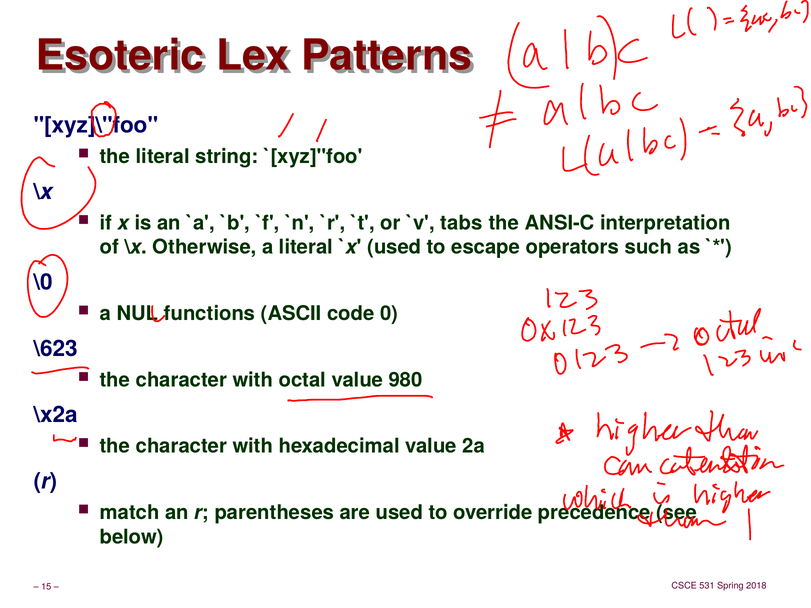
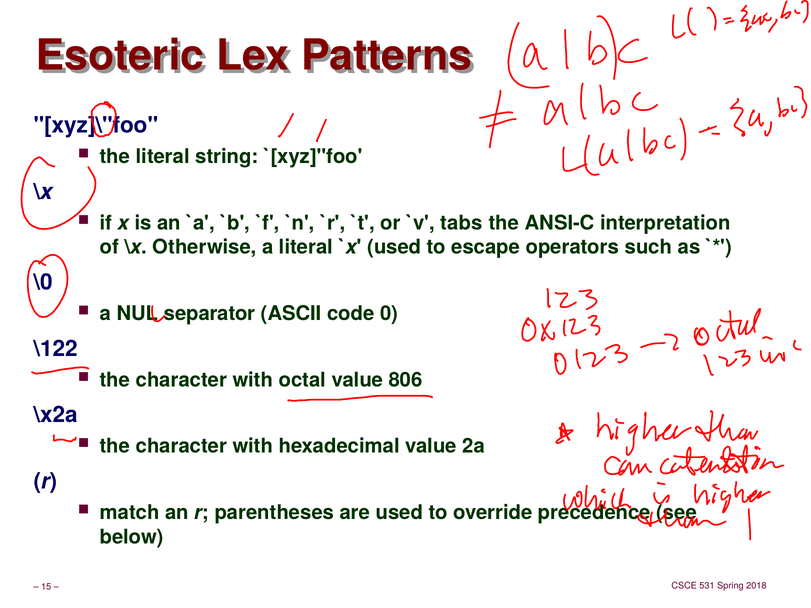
functions: functions -> separator (210, 314)
\623: \623 -> \122 (56, 349)
980: 980 -> 806 (406, 380)
